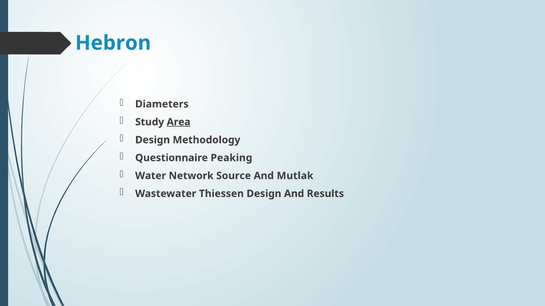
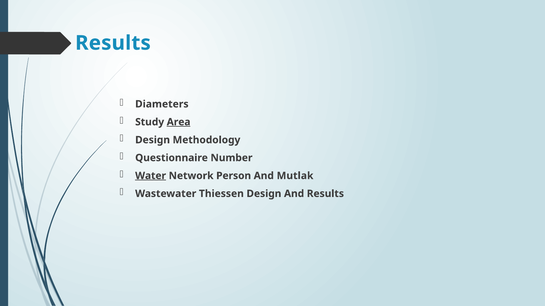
Hebron: Hebron -> Results (113, 43)
Peaking: Peaking -> Number (232, 158)
Water underline: none -> present (151, 176)
Source: Source -> Person (234, 176)
